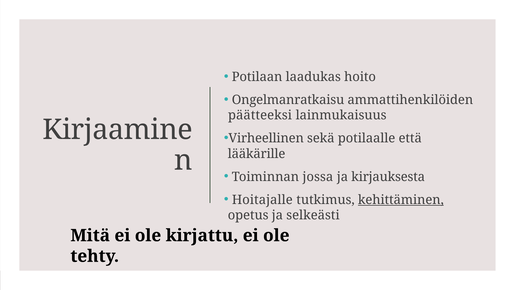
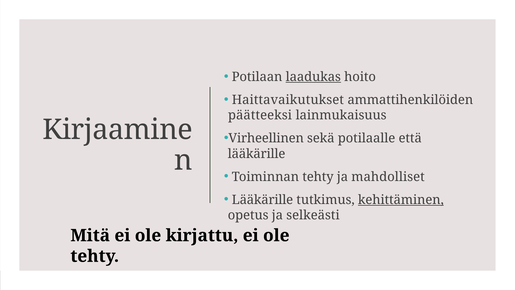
laadukas underline: none -> present (313, 77)
Ongelmanratkaisu: Ongelmanratkaisu -> Haittavaikutukset (288, 100)
Toiminnan jossa: jossa -> tehty (318, 177)
kirjauksesta: kirjauksesta -> mahdolliset (388, 177)
Hoitajalle: Hoitajalle -> Lääkärille (262, 200)
